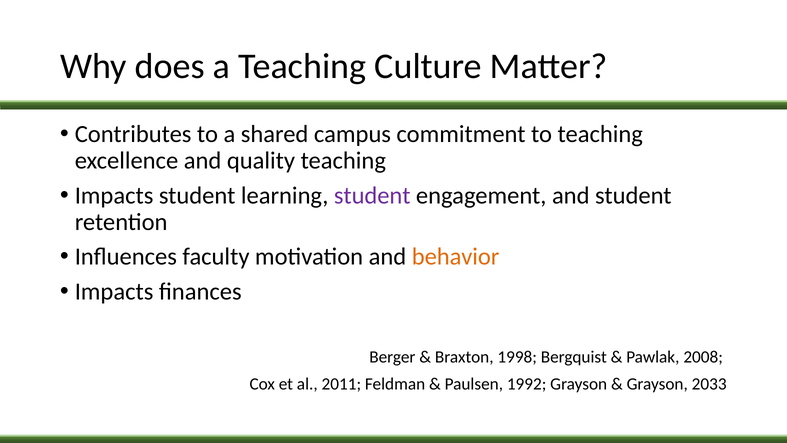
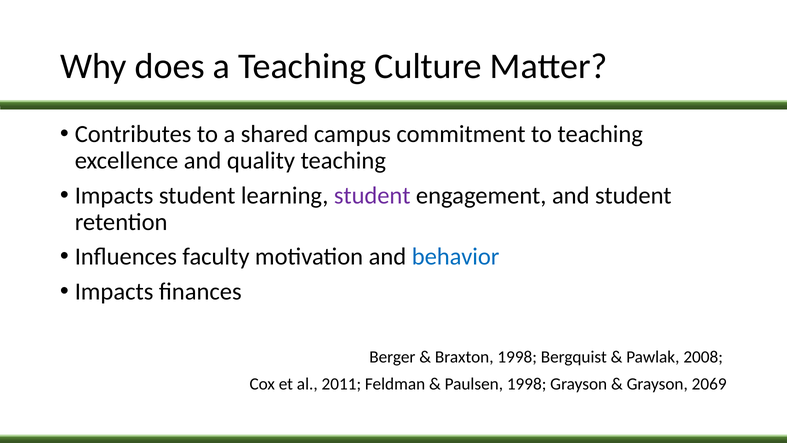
behavior colour: orange -> blue (456, 257)
Paulsen 1992: 1992 -> 1998 (527, 384)
2033: 2033 -> 2069 (709, 384)
